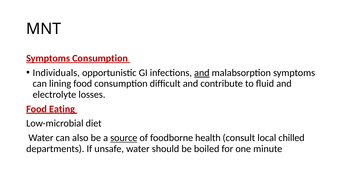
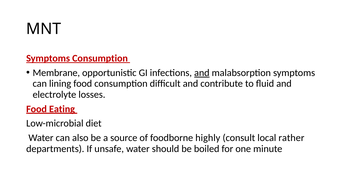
Individuals: Individuals -> Membrane (56, 73)
source underline: present -> none (124, 138)
health: health -> highly (208, 138)
chilled: chilled -> rather (291, 138)
